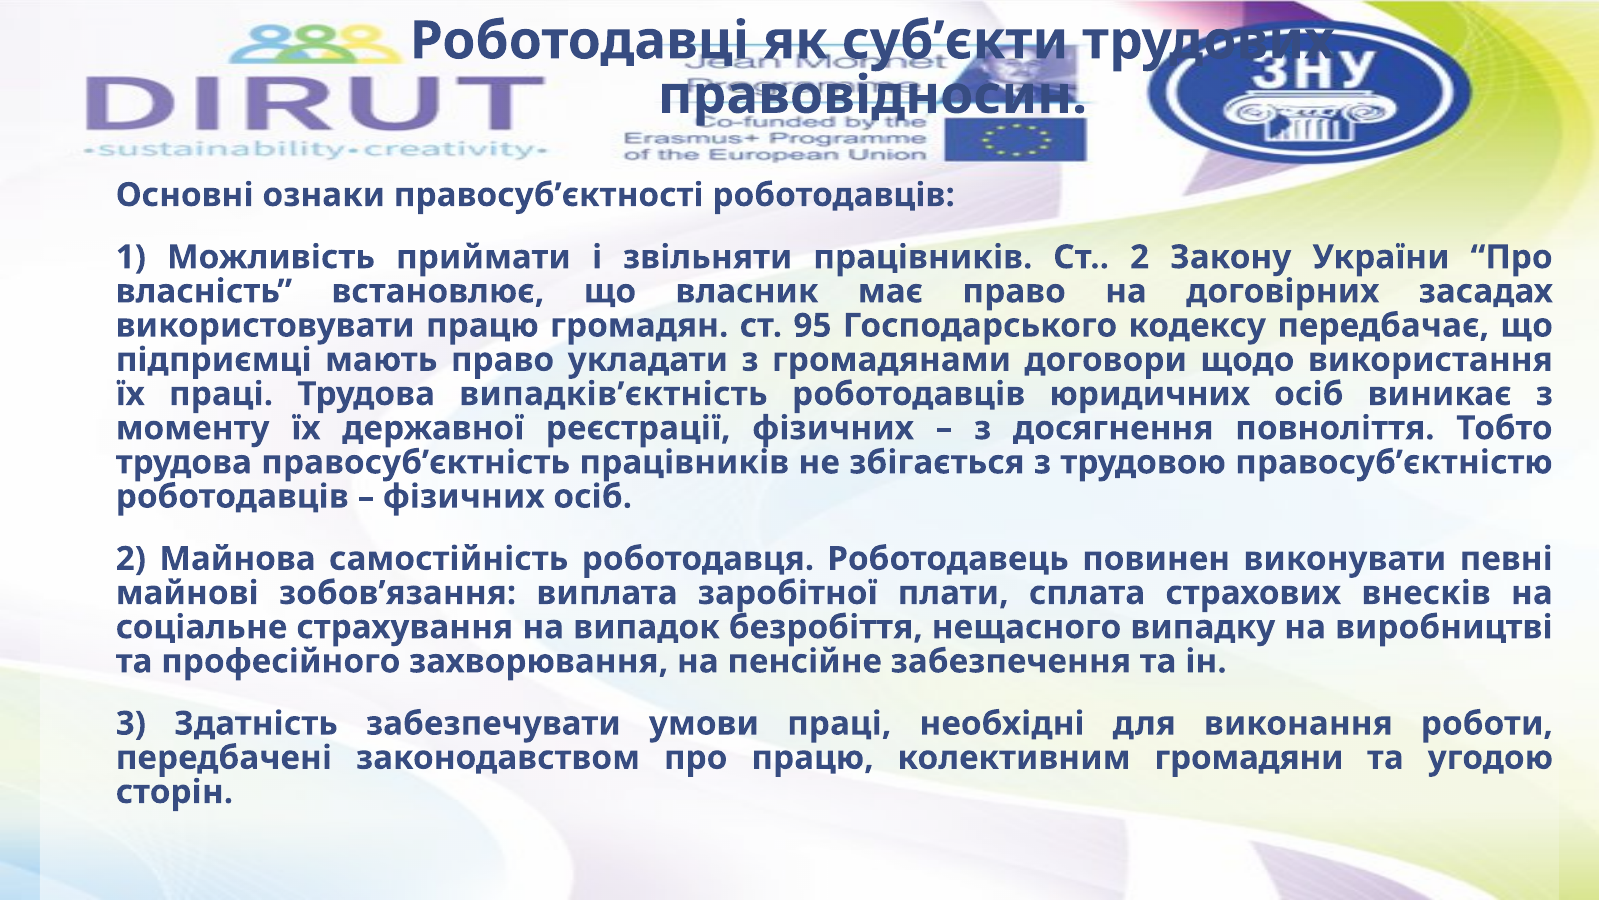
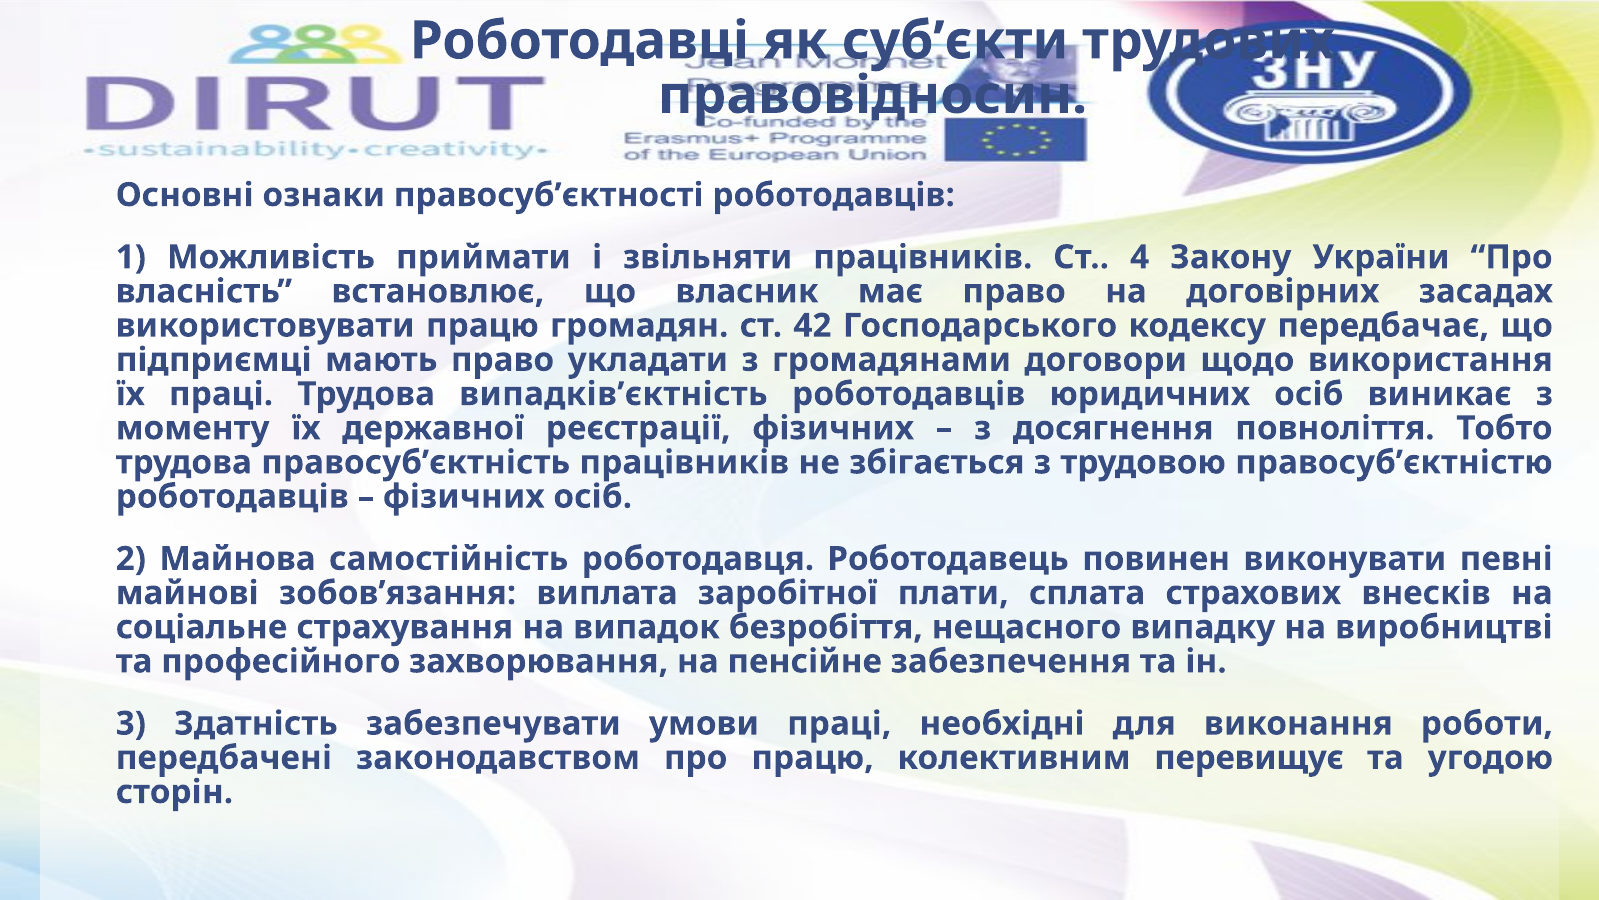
Ст 2: 2 -> 4 (1140, 257)
95: 95 -> 42 (812, 326)
громадяни: громадяни -> перевищує (1249, 758)
